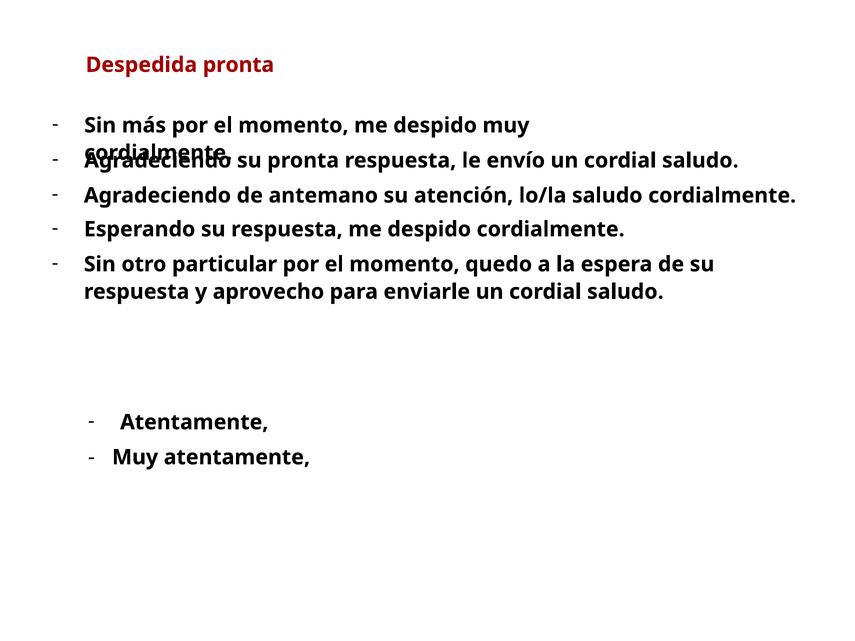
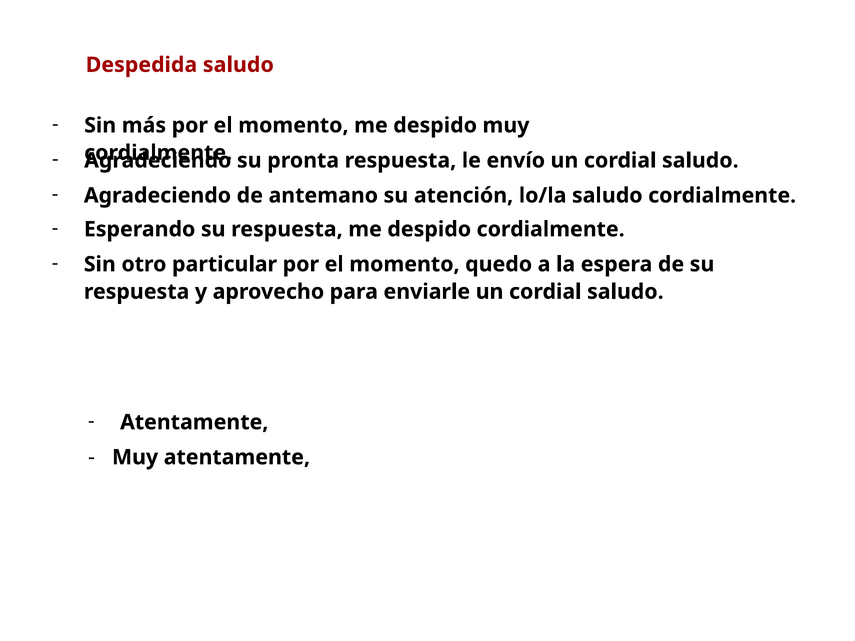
Despedida pronta: pronta -> saludo (238, 65)
